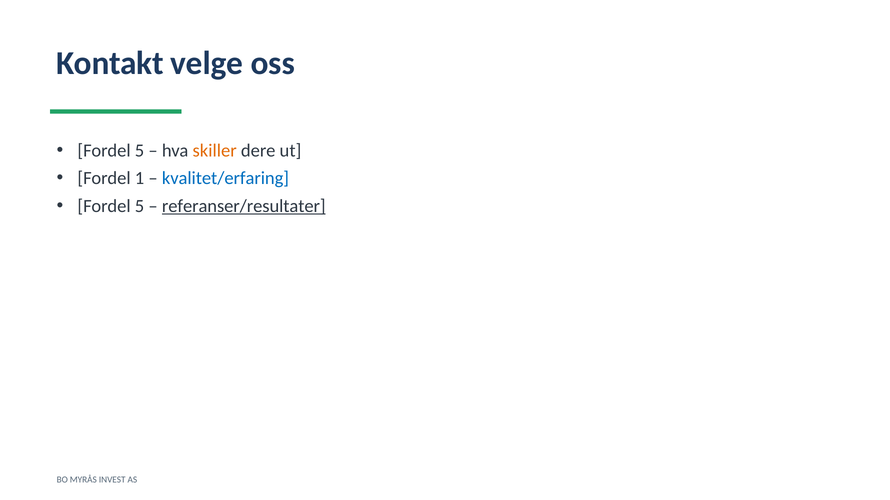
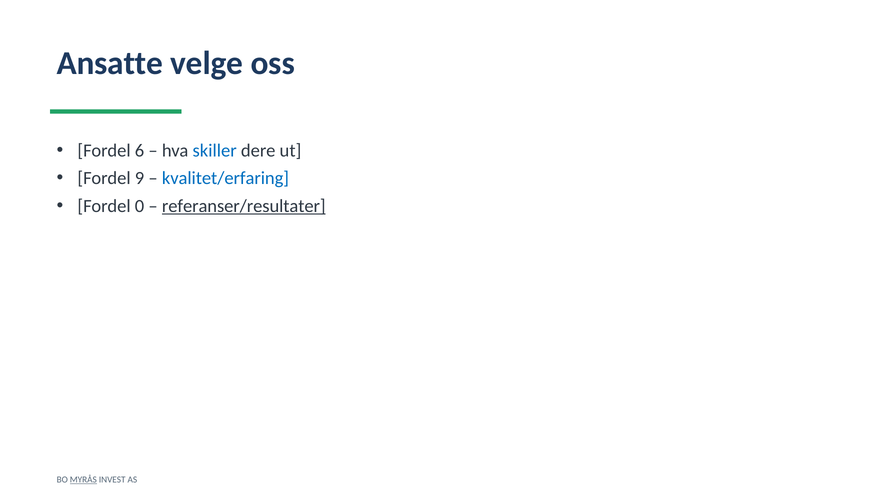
Kontakt: Kontakt -> Ansatte (110, 64)
5: 5 -> 6 (140, 151)
skiller colour: orange -> blue (215, 151)
1: 1 -> 9 (140, 179)
5: 5 -> 0 (140, 206)
MYRÅS underline: none -> present (83, 480)
